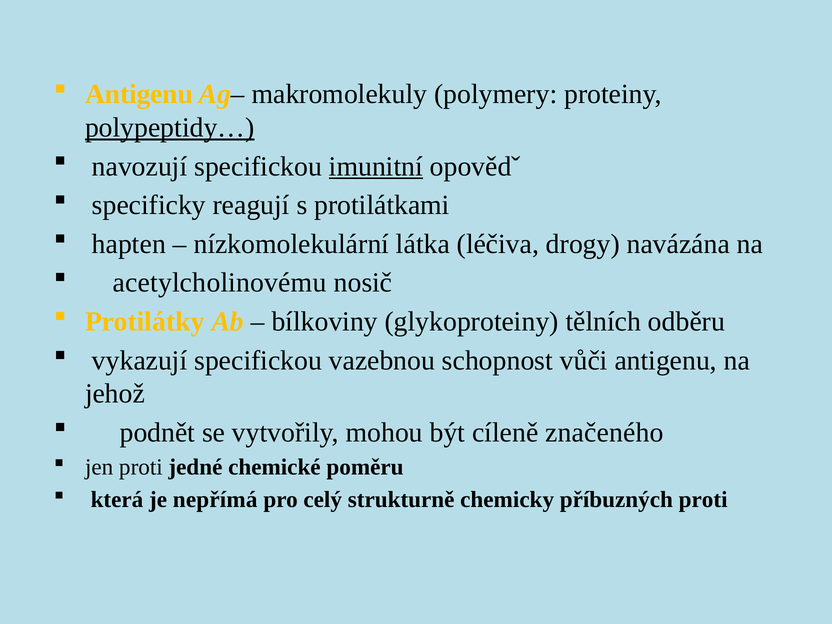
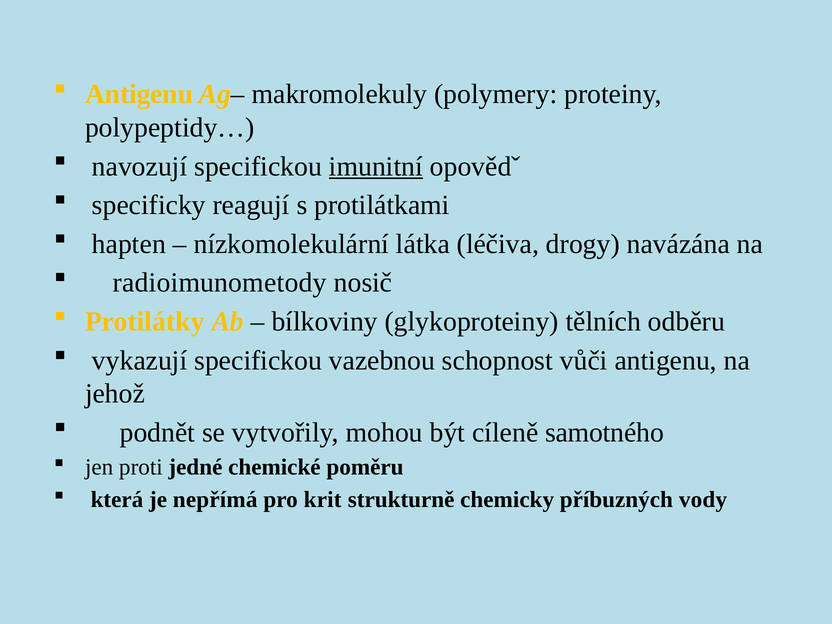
polypeptidy… underline: present -> none (170, 128)
acetylcholinovému: acetylcholinovému -> radioimunometody (220, 283)
značeného: značeného -> samotného (605, 433)
celý: celý -> krit (323, 500)
příbuzných proti: proti -> vody (703, 500)
